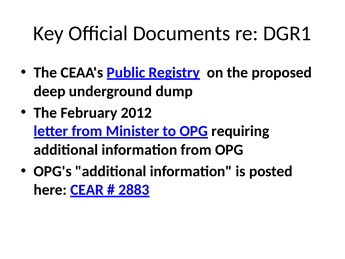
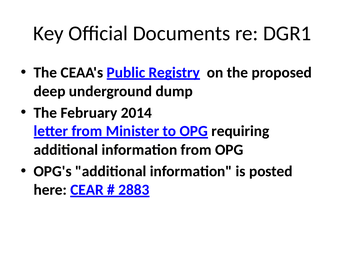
2012: 2012 -> 2014 (136, 113)
